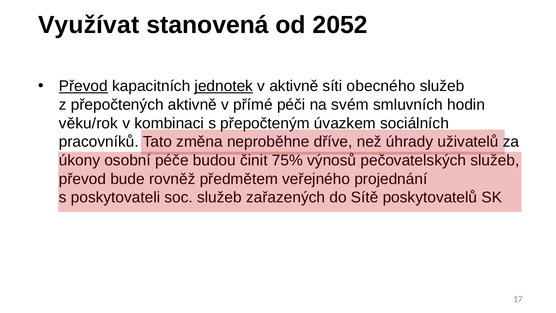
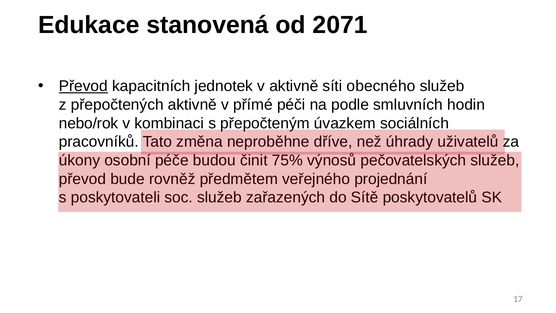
Využívat: Využívat -> Edukace (89, 25)
2052: 2052 -> 2071 (340, 25)
jednotek underline: present -> none (224, 86)
svém: svém -> podle (350, 105)
věku/rok: věku/rok -> nebo/rok (89, 123)
